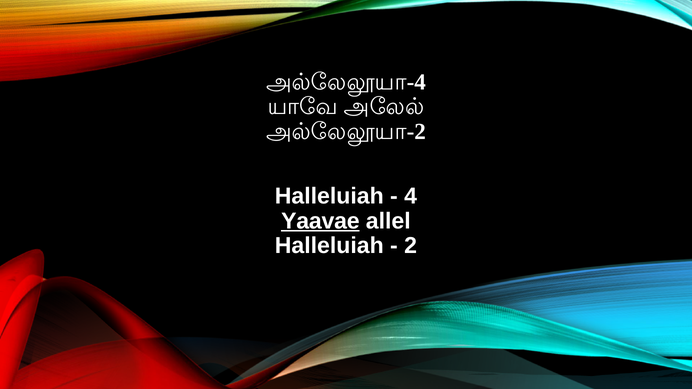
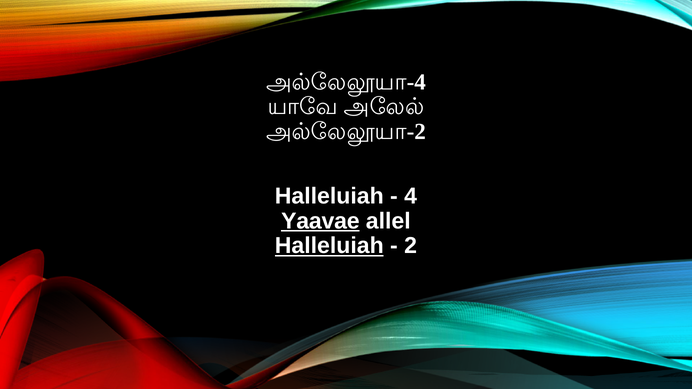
Halleluiah underline: none -> present (329, 246)
